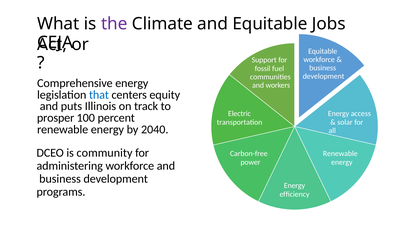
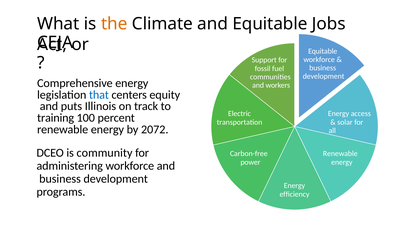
the colour: purple -> orange (114, 24)
prosper: prosper -> training (56, 118)
2040: 2040 -> 2072 (155, 130)
